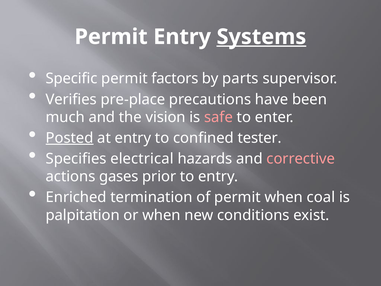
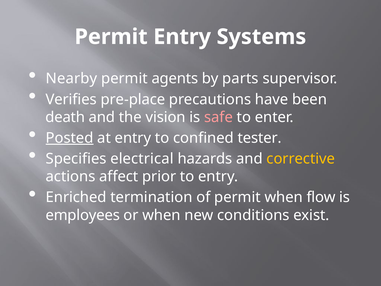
Systems underline: present -> none (261, 37)
Specific: Specific -> Nearby (71, 79)
factors: factors -> agents (175, 79)
much: much -> death (65, 117)
corrective colour: pink -> yellow (301, 159)
gases: gases -> affect (119, 176)
coal: coal -> flow (321, 197)
palpitation: palpitation -> employees (83, 215)
